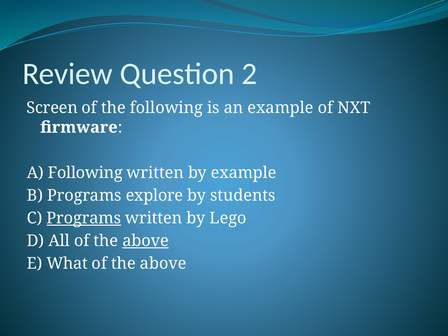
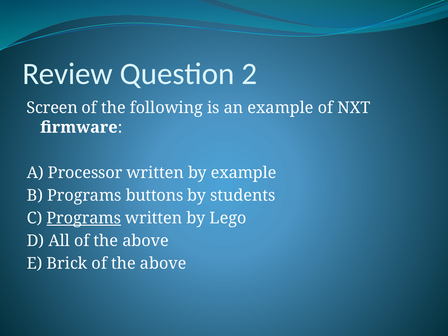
A Following: Following -> Processor (85, 173)
explore: explore -> buttons (155, 195)
above underline: present -> none (146, 241)
What: What -> Brick (67, 263)
